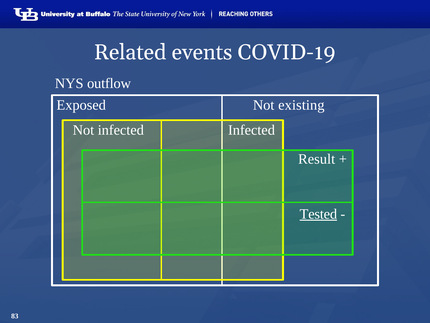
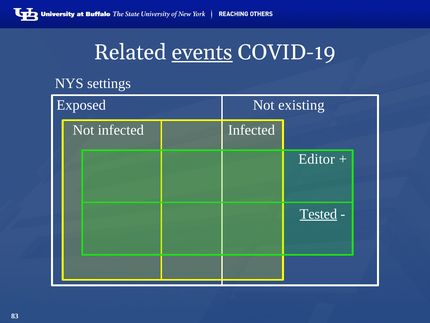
events underline: none -> present (202, 52)
outflow: outflow -> settings (109, 83)
Result: Result -> Editor (317, 159)
